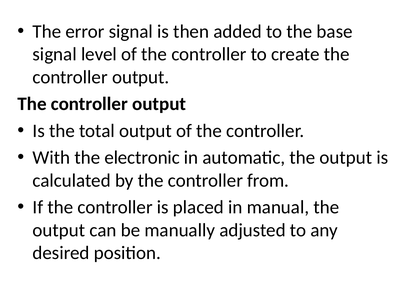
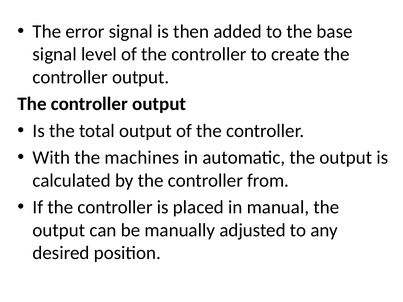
electronic: electronic -> machines (142, 158)
